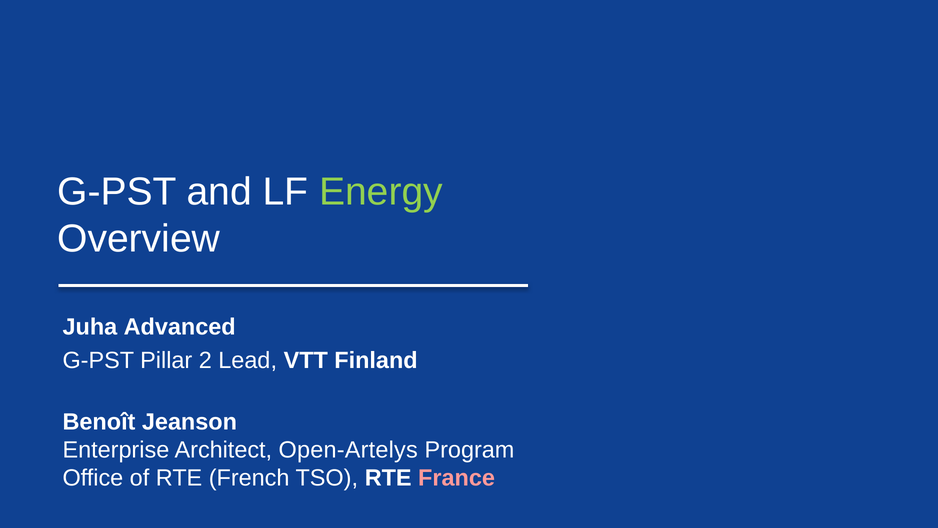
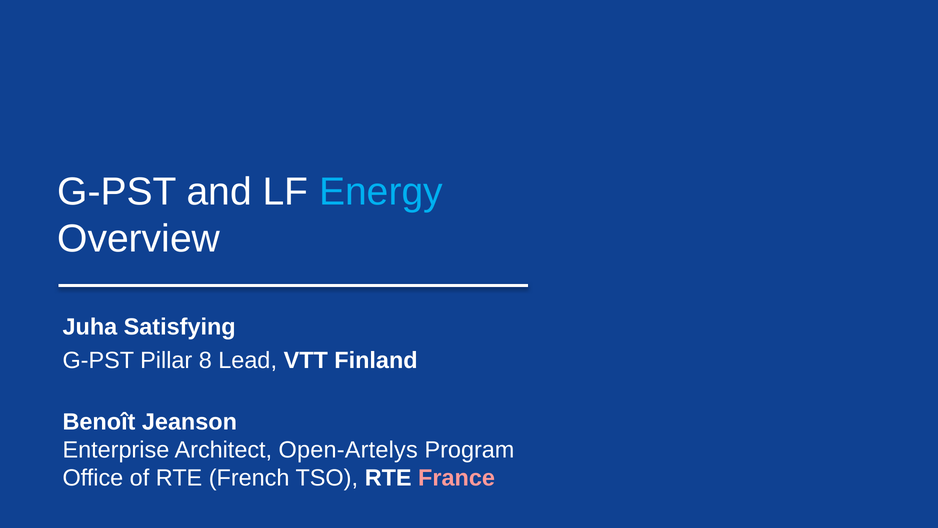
Energy colour: light green -> light blue (381, 192)
Advanced: Advanced -> Satisfying (180, 327)
2: 2 -> 8 (205, 360)
